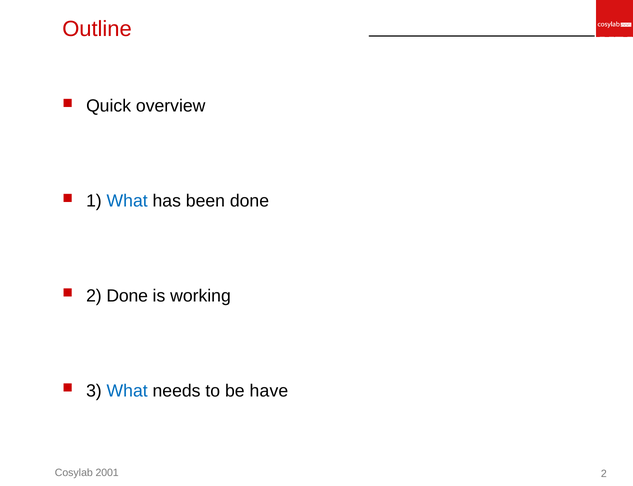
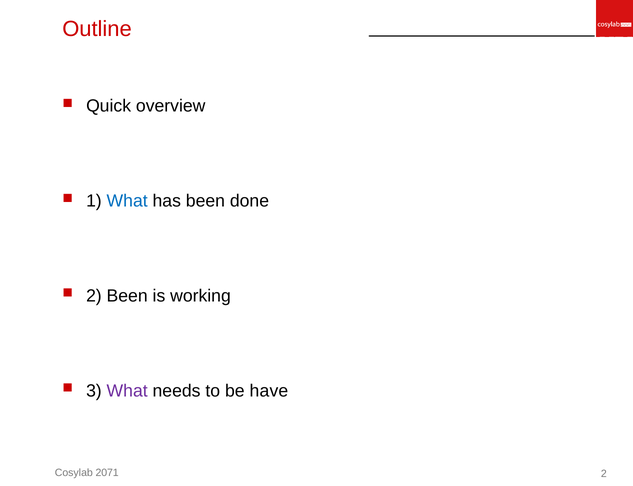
2 Done: Done -> Been (127, 296)
What colour: blue -> purple (127, 391)
2001: 2001 -> 2071 (107, 473)
